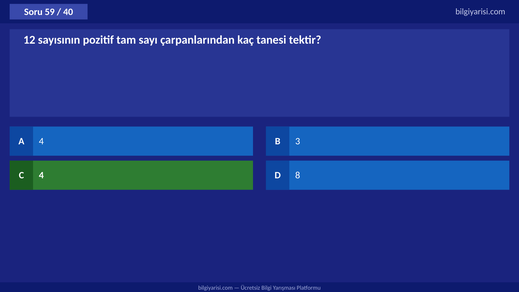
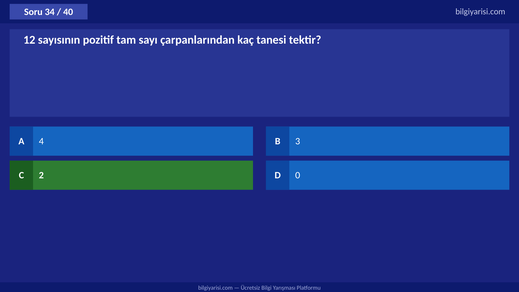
59: 59 -> 34 (50, 12)
C 4: 4 -> 2 (41, 175)
8: 8 -> 0 (298, 175)
